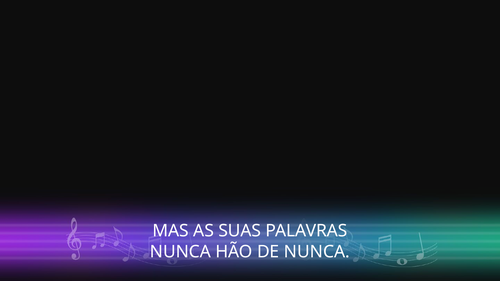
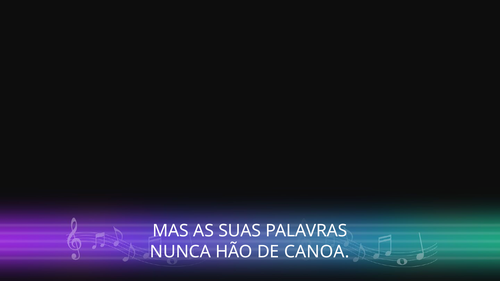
DE NUNCA: NUNCA -> CANOA (317, 252)
